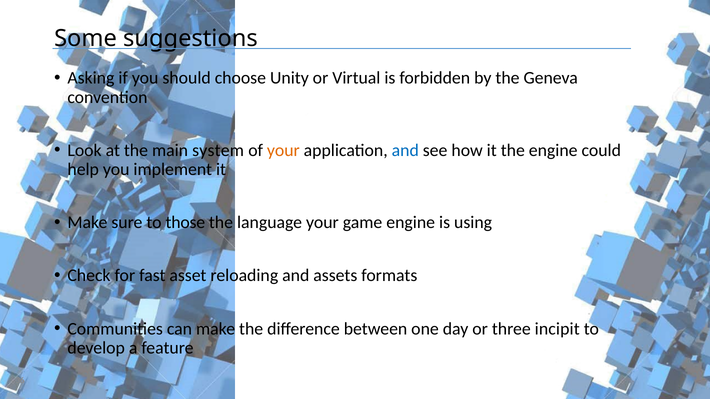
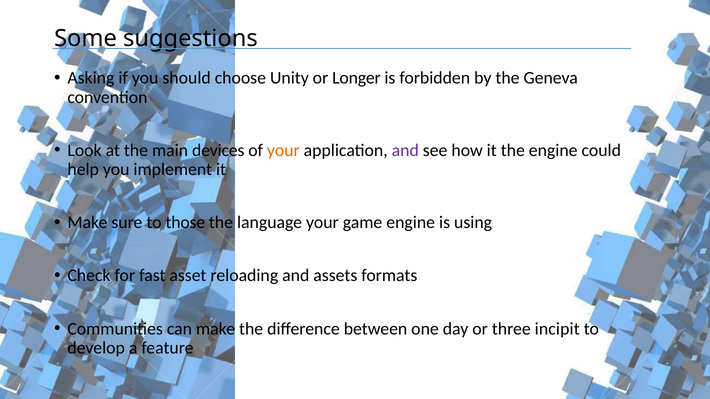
Virtual: Virtual -> Longer (356, 78)
system: system -> devices (218, 150)
and colour: blue -> purple (405, 150)
